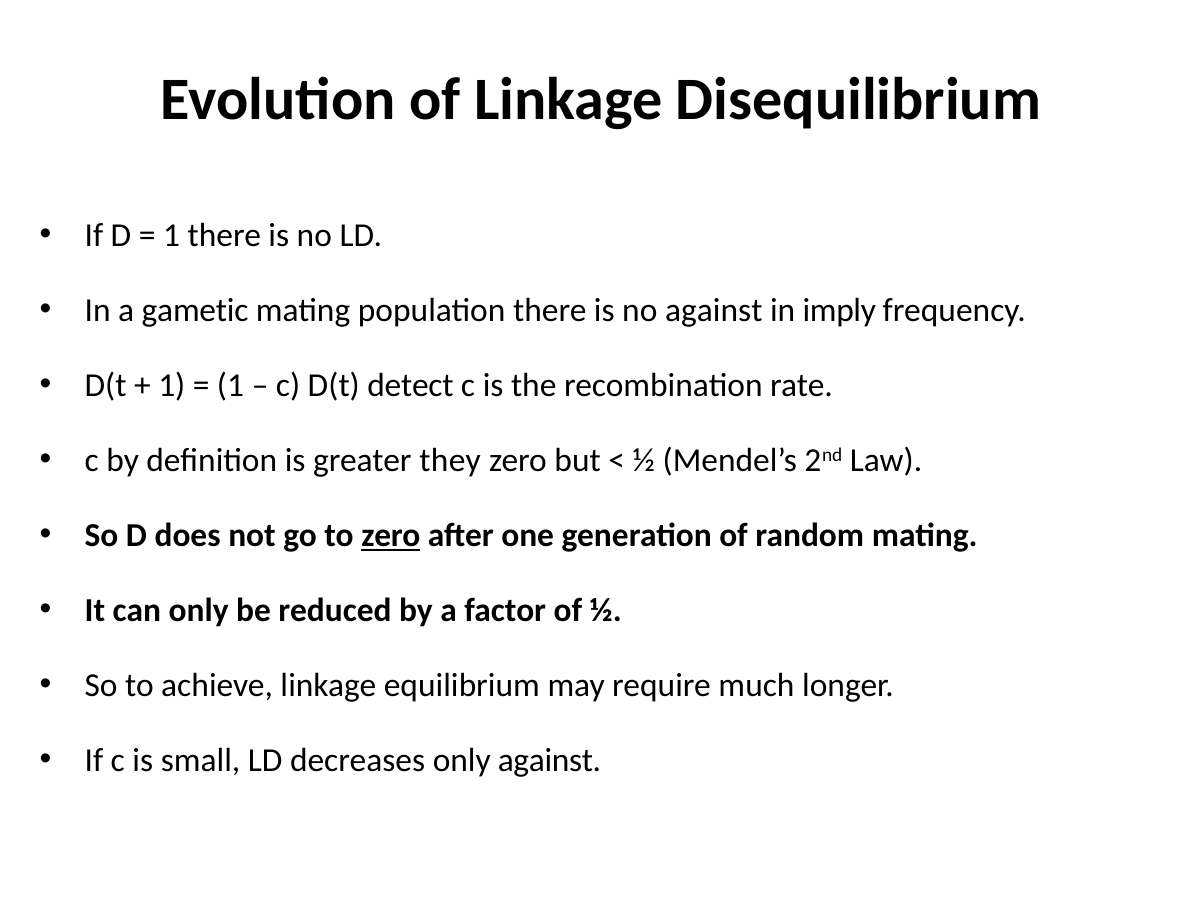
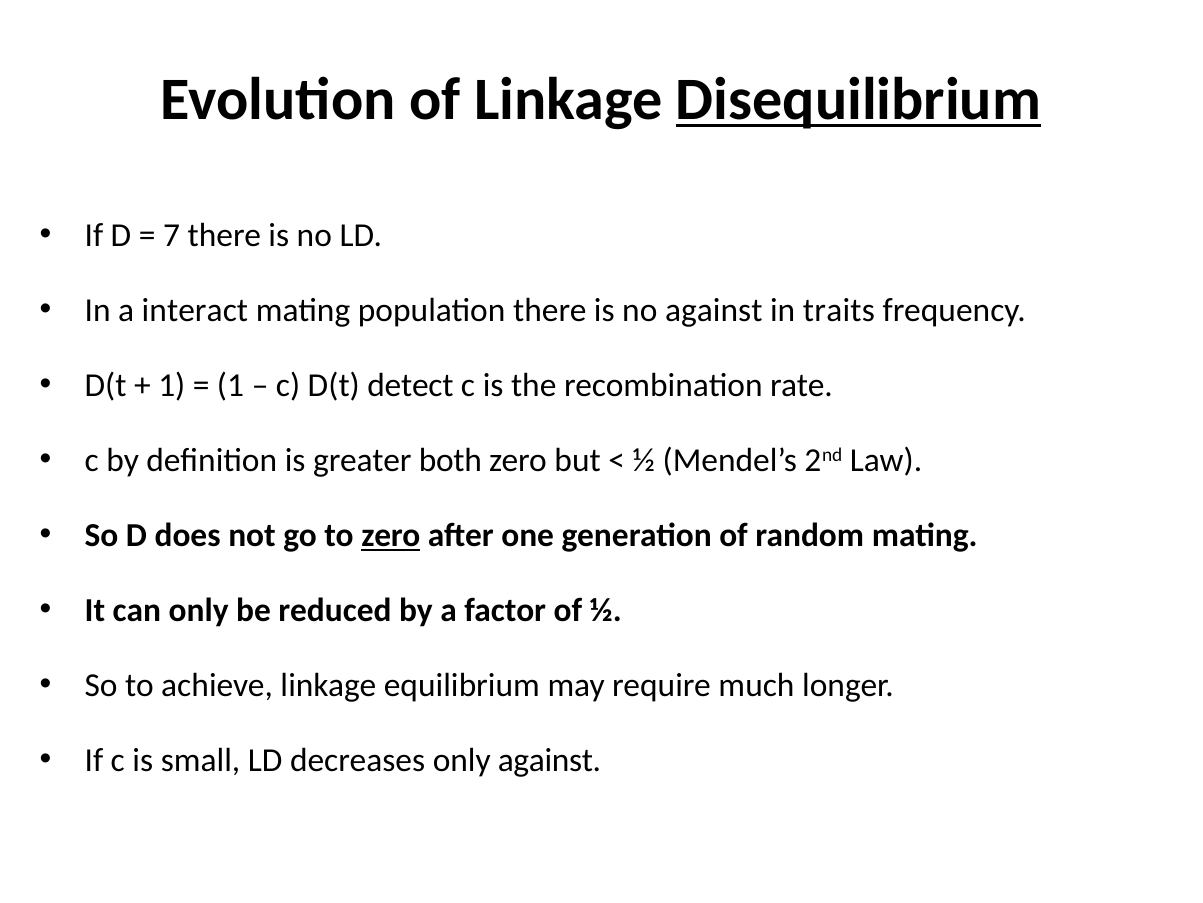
Disequilibrium underline: none -> present (858, 99)
1: 1 -> 7 (172, 236)
gametic: gametic -> interact (195, 311)
imply: imply -> traits (839, 311)
they: they -> both (450, 460)
